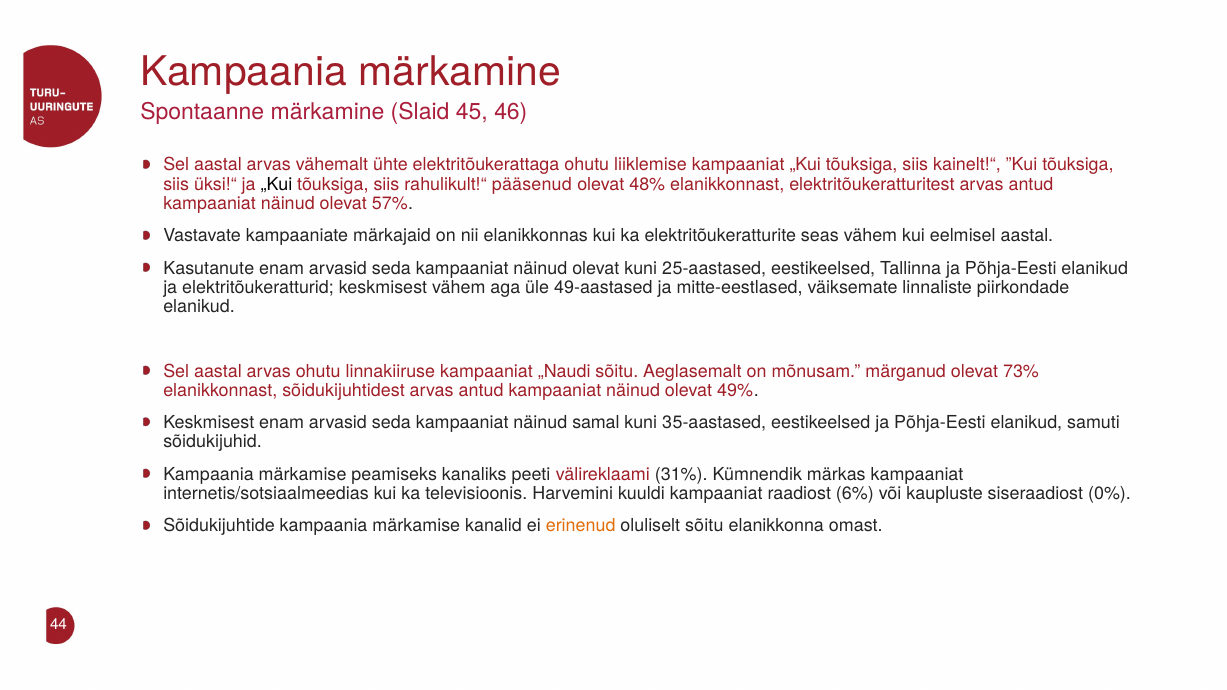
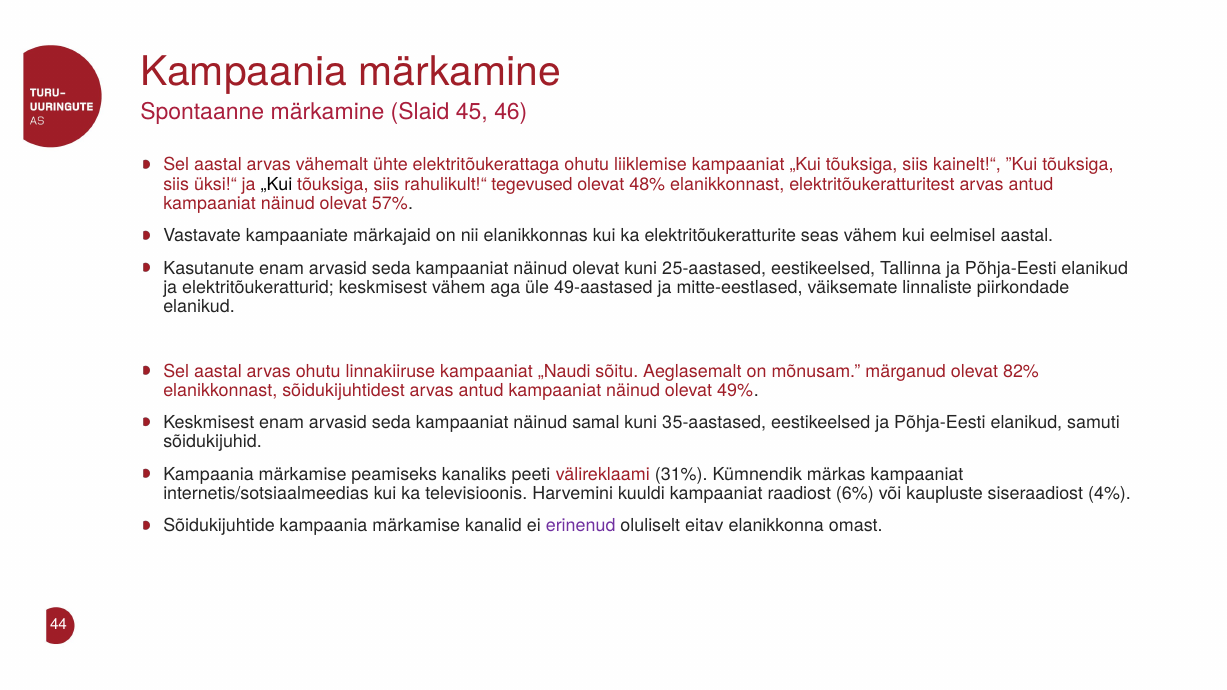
pääsenud: pääsenud -> tegevused (532, 184)
73%: 73% -> 82% (1021, 371)
0%: 0% -> 4% (1109, 494)
erinenud colour: orange -> purple (581, 526)
oluliselt sõitu: sõitu -> eitav (704, 526)
